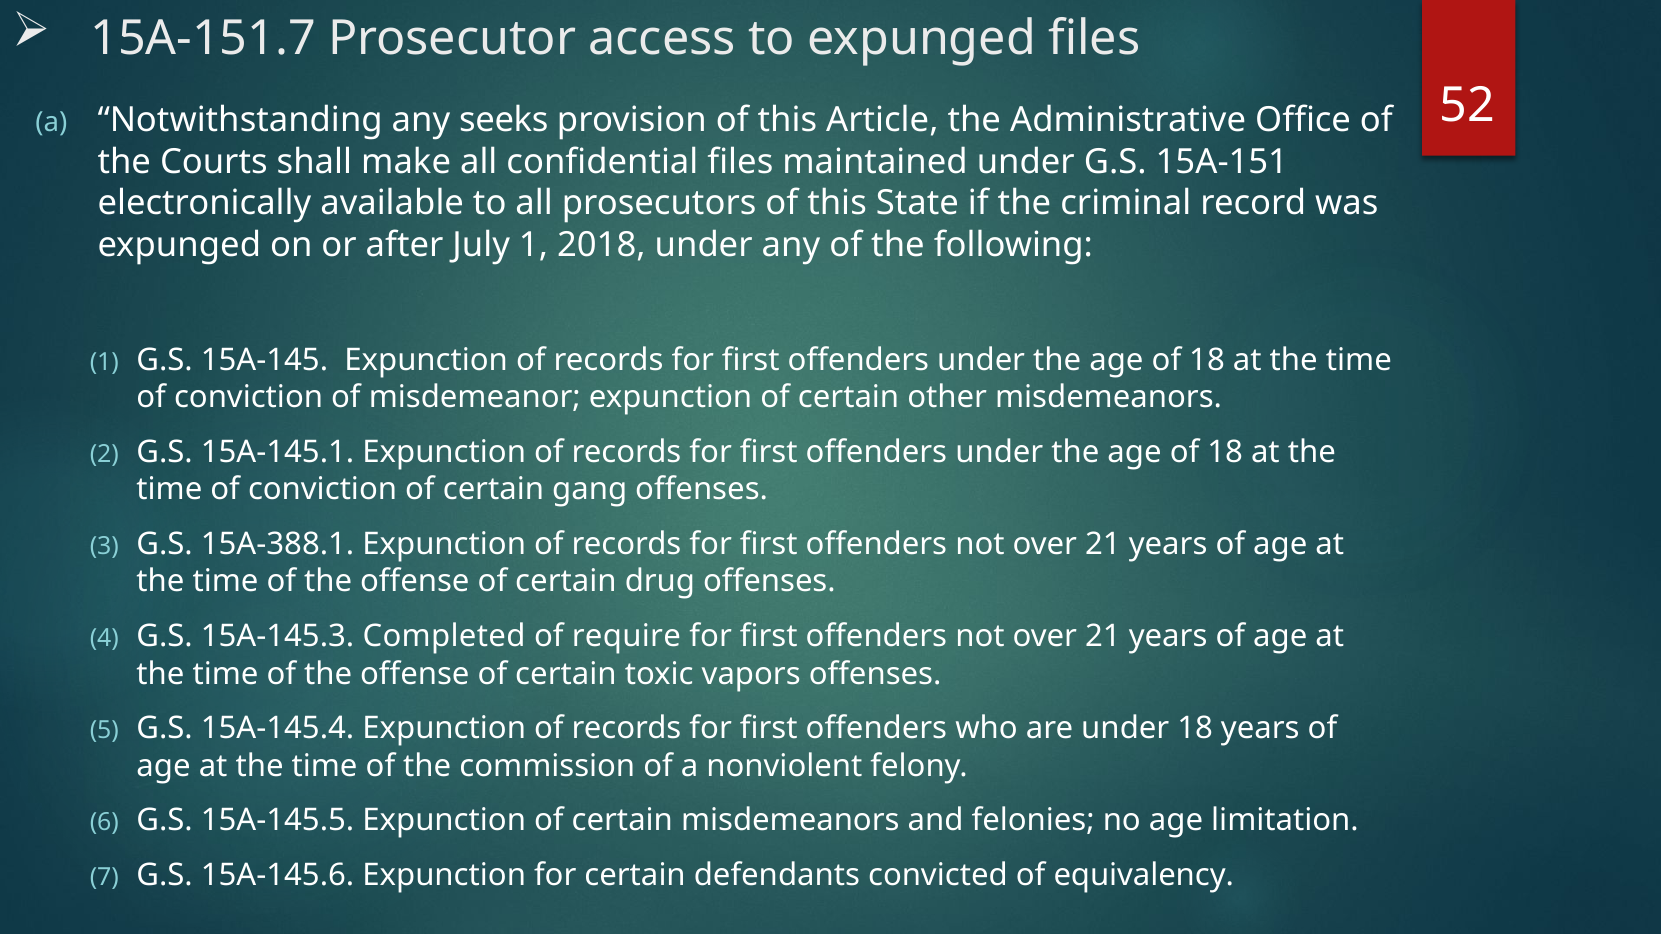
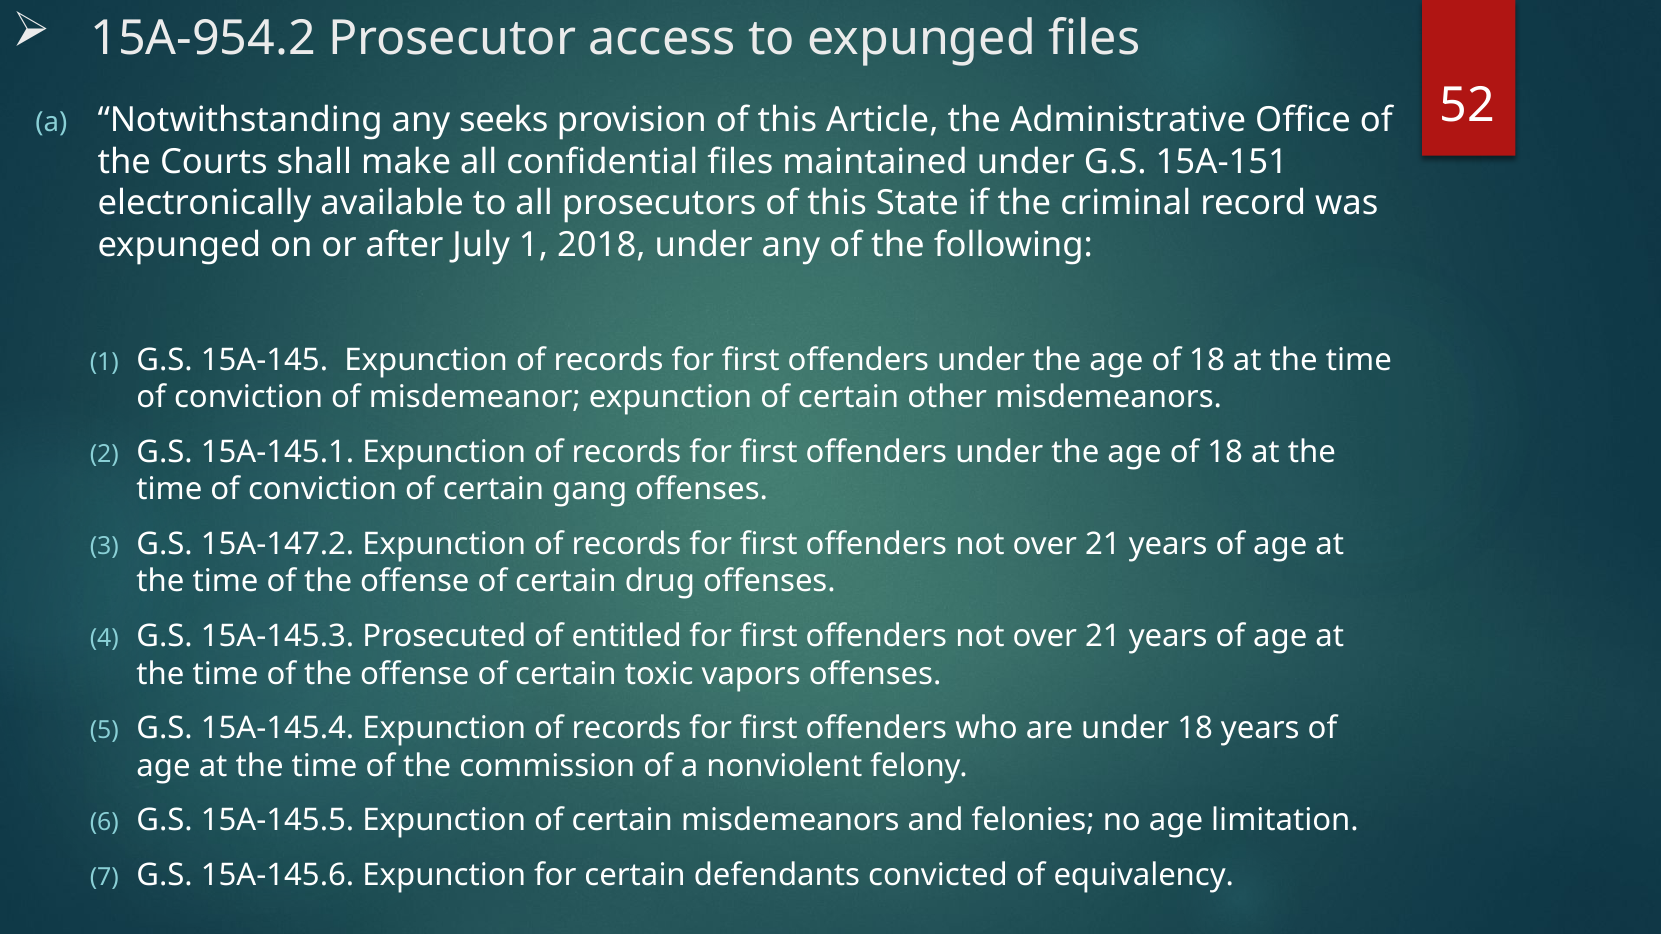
15A-151.7: 15A-151.7 -> 15A-954.2 (203, 39)
15A-388.1: 15A-388.1 -> 15A-147.2 (278, 545)
Completed: Completed -> Prosecuted (444, 637)
require: require -> entitled (627, 637)
